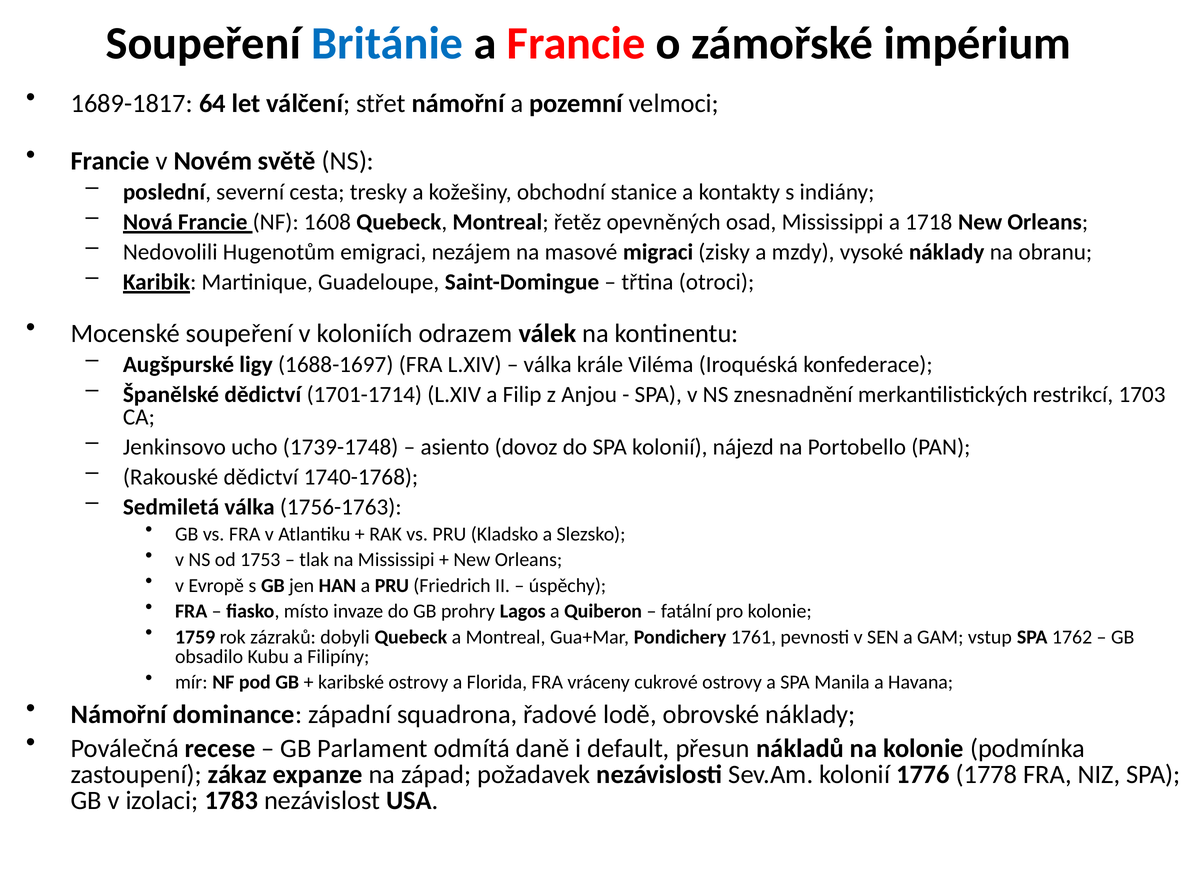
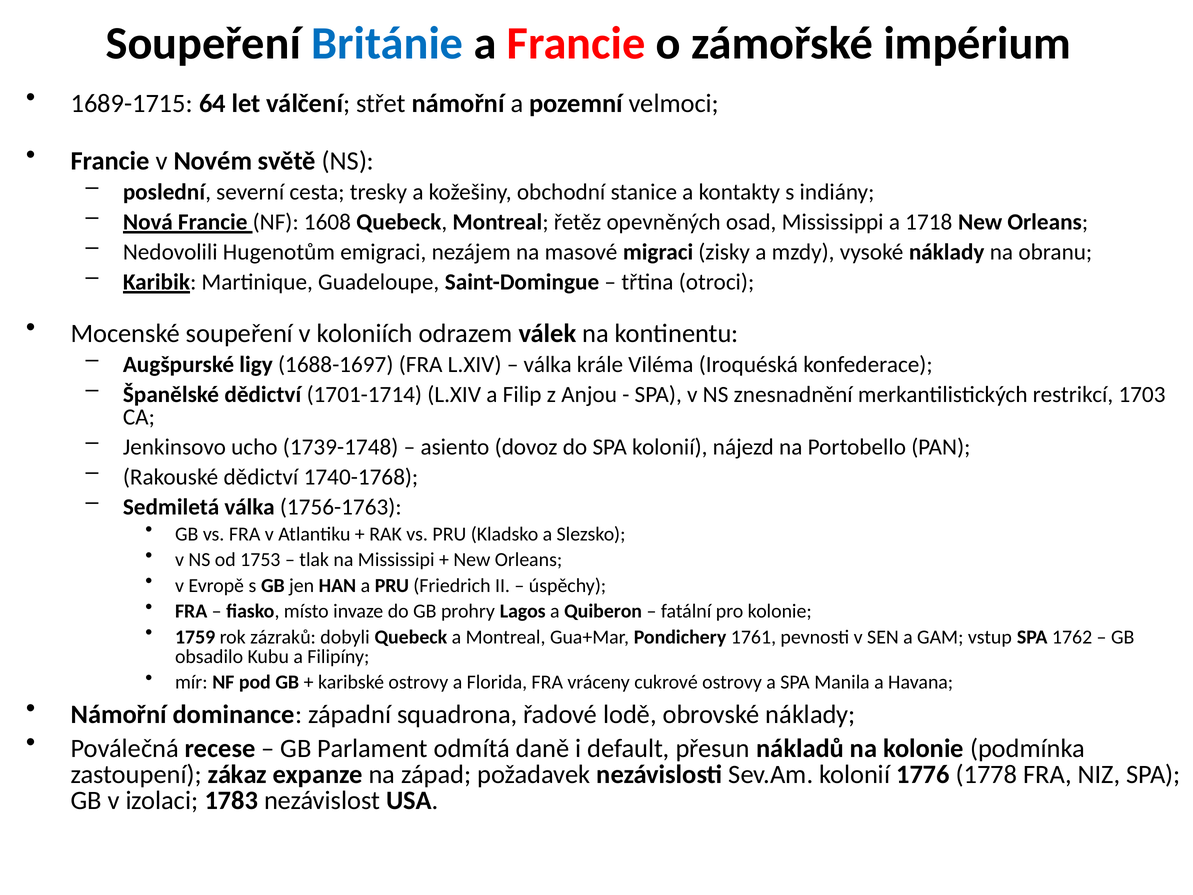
1689-1817: 1689-1817 -> 1689-1715 (132, 103)
